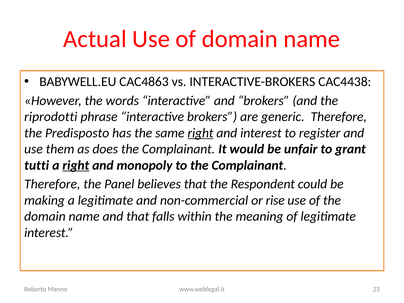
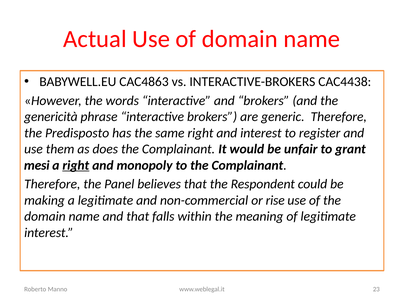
riprodotti: riprodotti -> genericità (51, 117)
right underline: present -> none (200, 133)
tutti: tutti -> mesi (37, 165)
